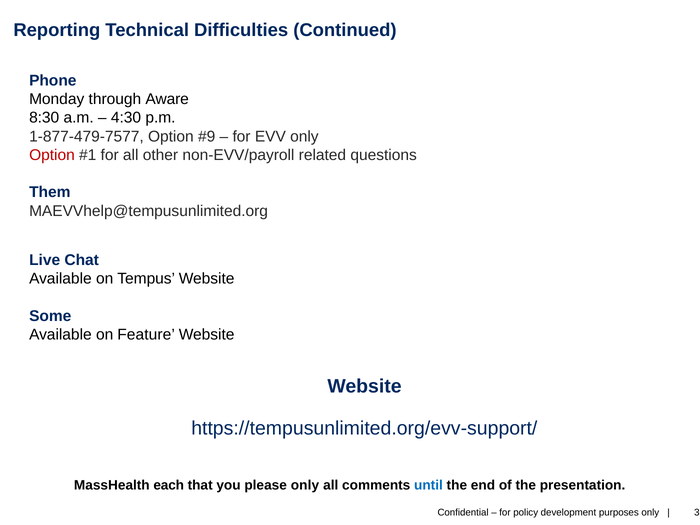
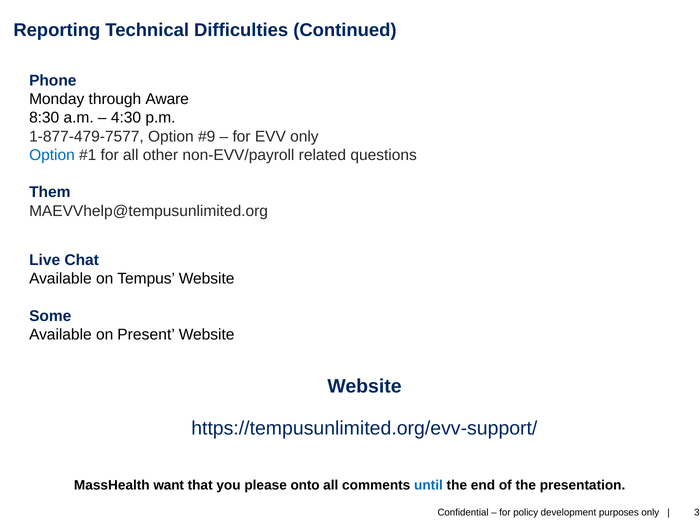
Option colour: red -> blue (52, 155)
Feature: Feature -> Present (146, 335)
each: each -> want (169, 485)
please only: only -> onto (305, 485)
